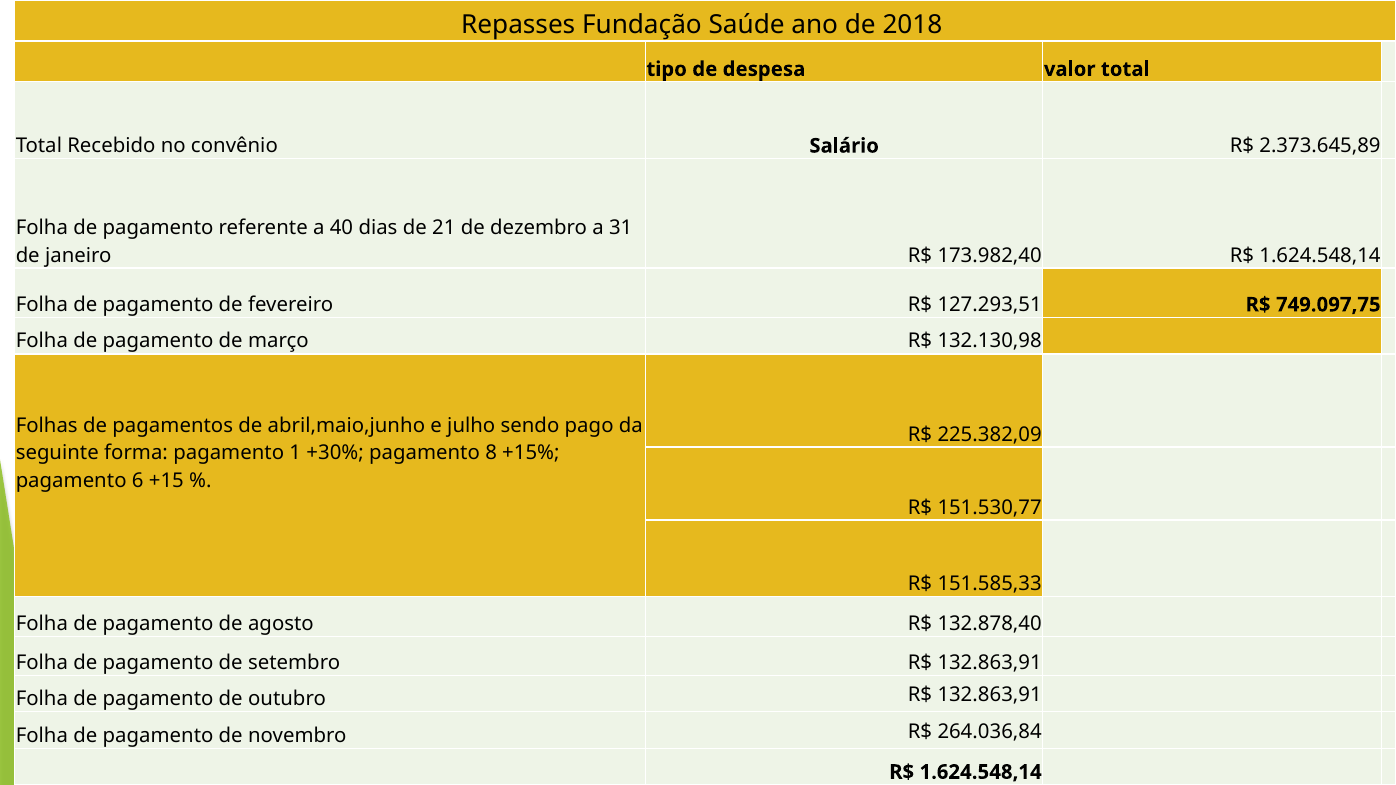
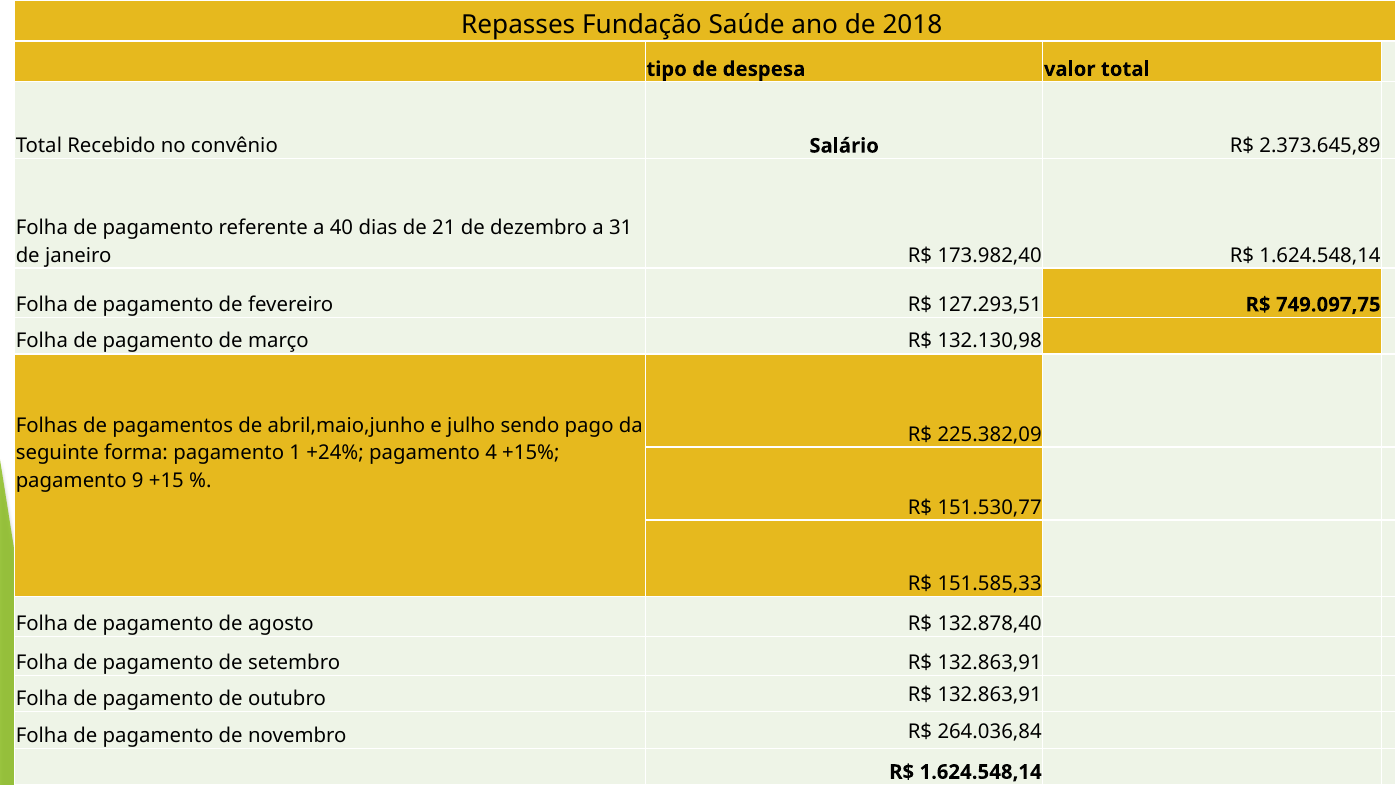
+30%: +30% -> +24% (335, 453)
8: 8 -> 4 (491, 453)
6: 6 -> 9 (138, 481)
